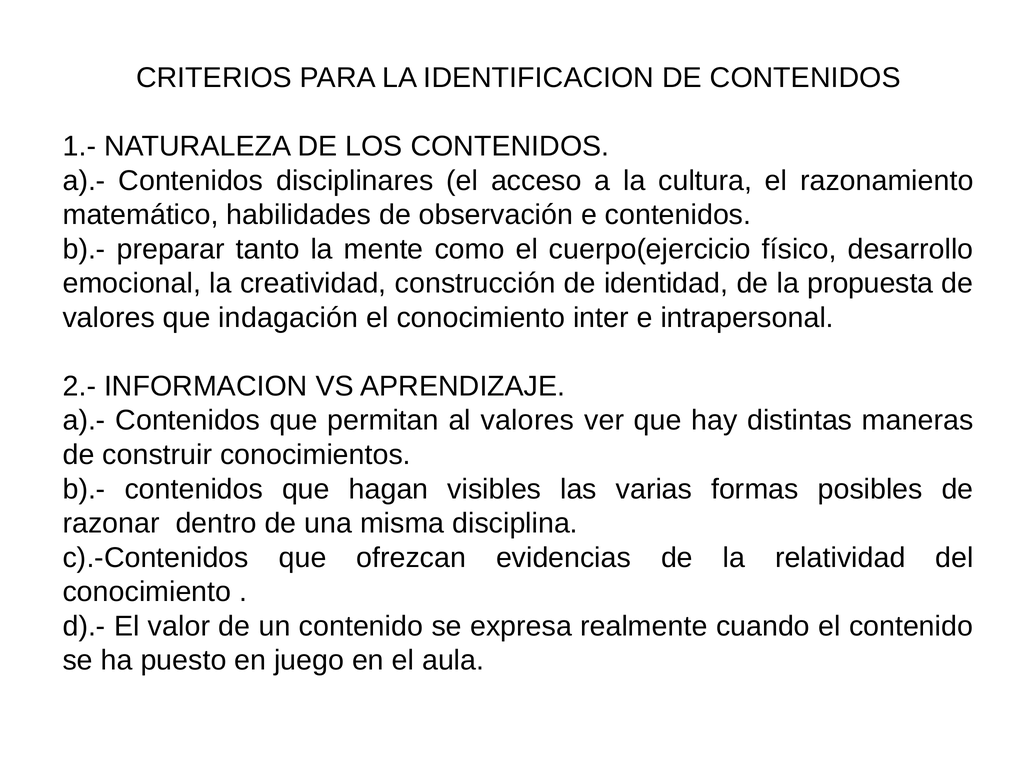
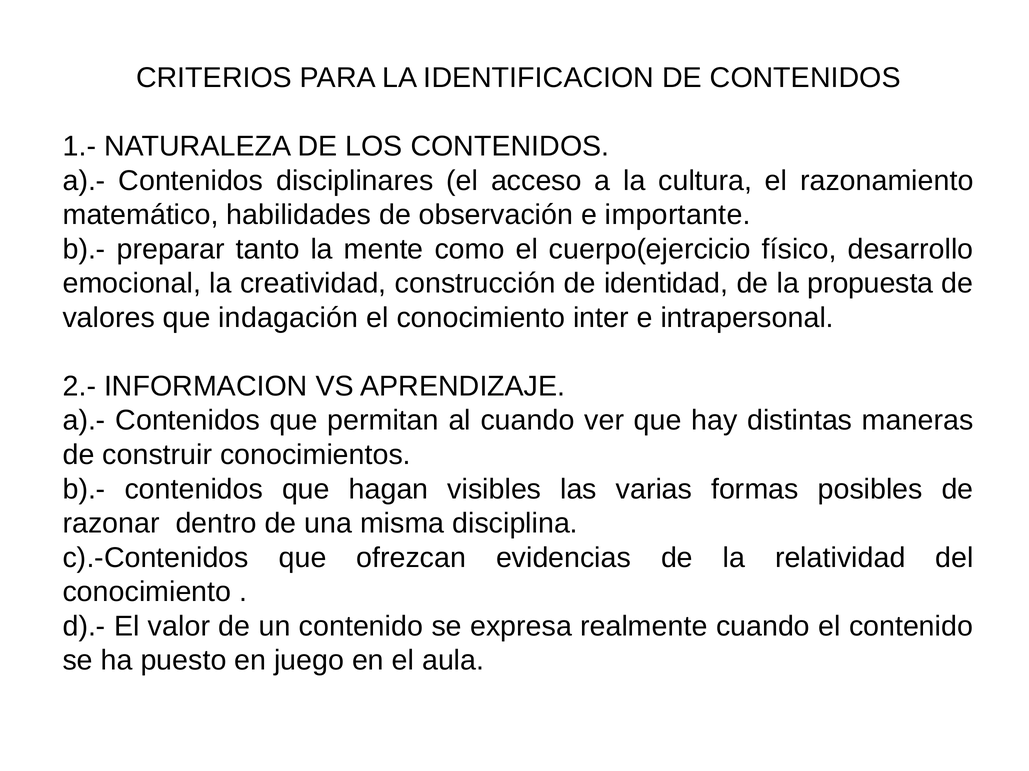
e contenidos: contenidos -> importante (678, 215)
al valores: valores -> cuando (528, 421)
